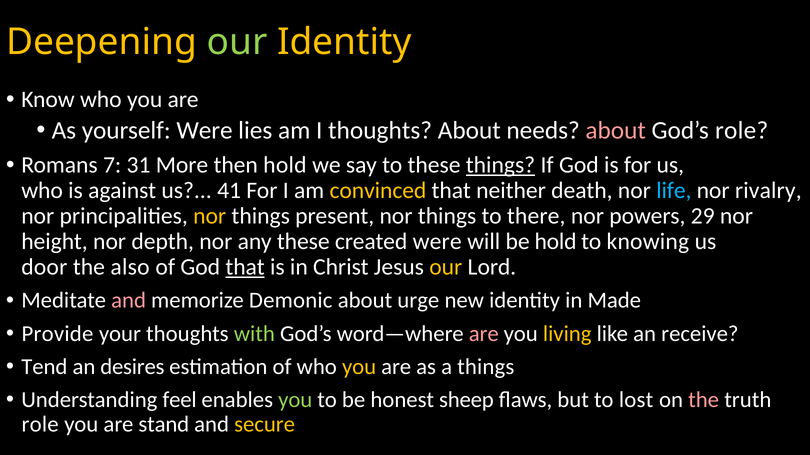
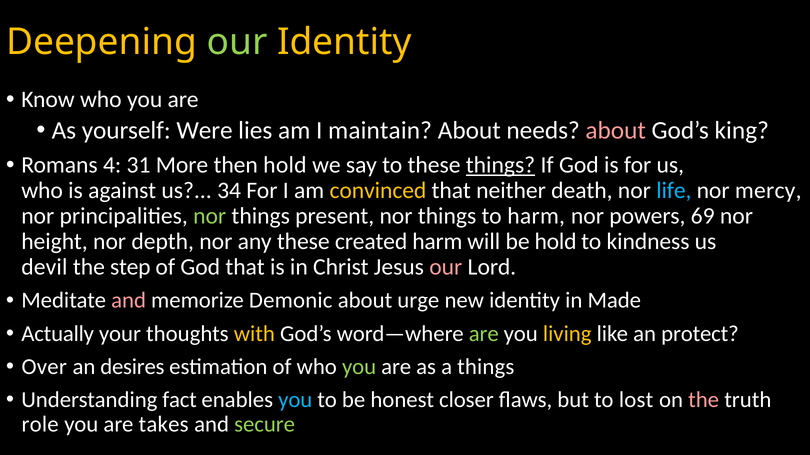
I thoughts: thoughts -> maintain (380, 130)
God’s role: role -> king (742, 130)
7: 7 -> 4 (112, 165)
41: 41 -> 34 (229, 191)
rivalry: rivalry -> mercy (768, 191)
nor colour: yellow -> light green (210, 216)
to there: there -> harm (536, 216)
29: 29 -> 69 (703, 216)
created were: were -> harm (437, 242)
knowing: knowing -> kindness (648, 242)
door: door -> devil (44, 267)
also: also -> step (130, 267)
that underline: present -> none (245, 267)
our colour: yellow -> pink (446, 267)
Provide: Provide -> Actually (58, 334)
with colour: light green -> yellow (254, 334)
are colour: pink -> light green (484, 334)
receive: receive -> protect (700, 334)
Tend: Tend -> Over (44, 367)
you colour: yellow -> light green (359, 367)
feel: feel -> fact (180, 400)
you colour: light green -> light blue (295, 400)
sheep: sheep -> closer (466, 400)
stand: stand -> takes (164, 425)
secure colour: yellow -> light green (265, 425)
